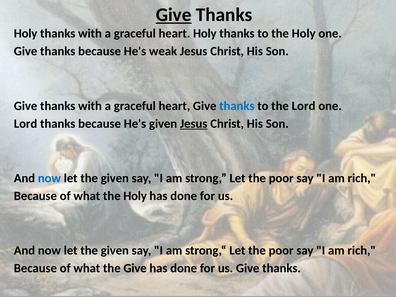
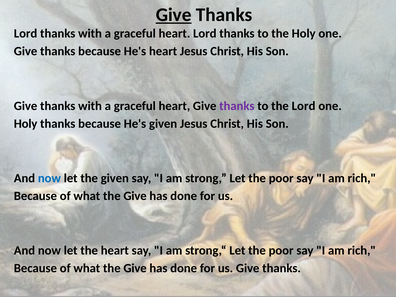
Holy: Holy -> Lord (26, 34)
heart Holy: Holy -> Lord (205, 34)
He's weak: weak -> heart (163, 51)
thanks colour: blue -> purple (237, 106)
Lord: Lord -> Holy (26, 124)
Jesus underline: present -> none (194, 124)
Holy: Holy -> Give (135, 196)
given: given -> heart (115, 251)
